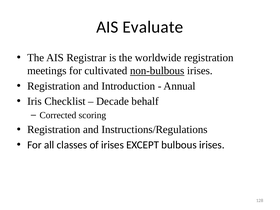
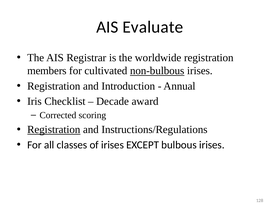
meetings: meetings -> members (47, 71)
behalf: behalf -> award (145, 101)
Registration underline: none -> present (54, 130)
